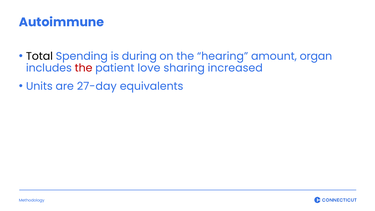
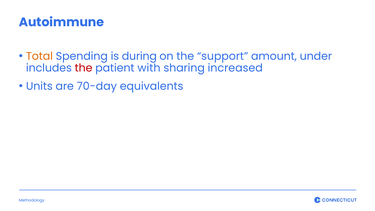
Total colour: black -> orange (39, 56)
hearing: hearing -> support (223, 56)
organ: organ -> under (316, 56)
love: love -> with (149, 68)
27-day: 27-day -> 70-day (97, 86)
